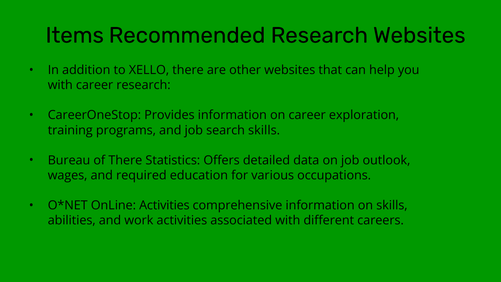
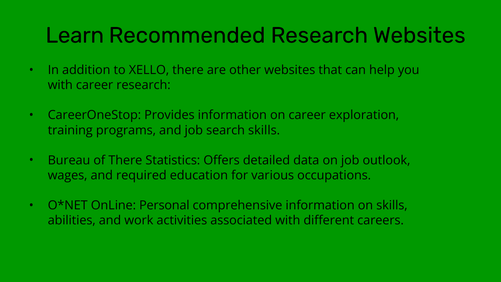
Items: Items -> Learn (75, 35)
OnLine Activities: Activities -> Personal (164, 205)
